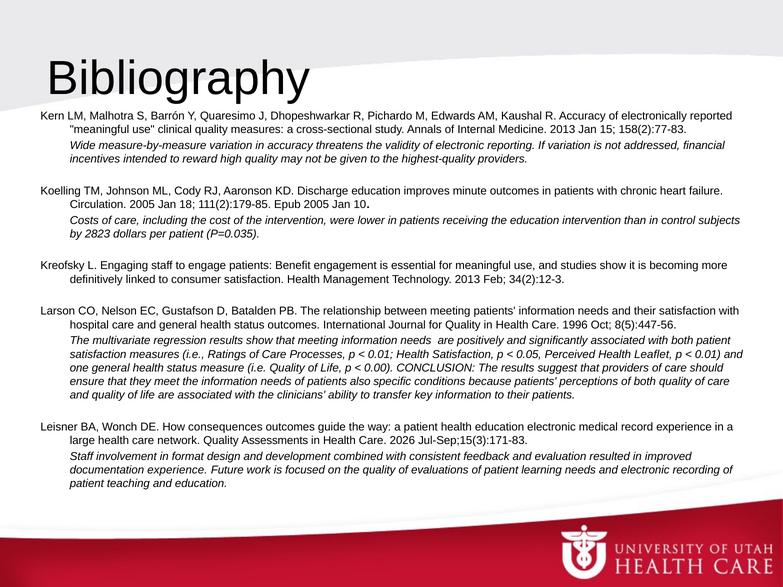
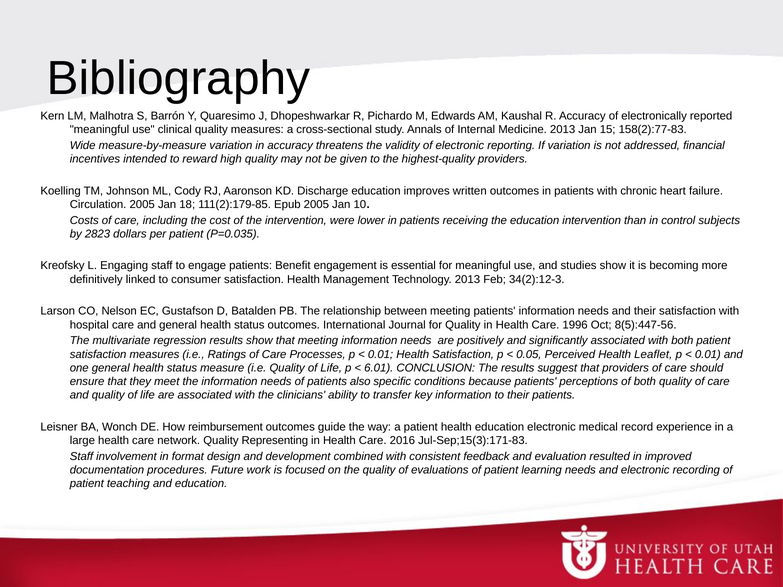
minute: minute -> written (470, 191)
0.00: 0.00 -> 6.01 (379, 368)
consequences: consequences -> reimbursement (226, 427)
Assessments: Assessments -> Representing (275, 441)
2026: 2026 -> 2016 (402, 441)
documentation experience: experience -> procedures (177, 470)
